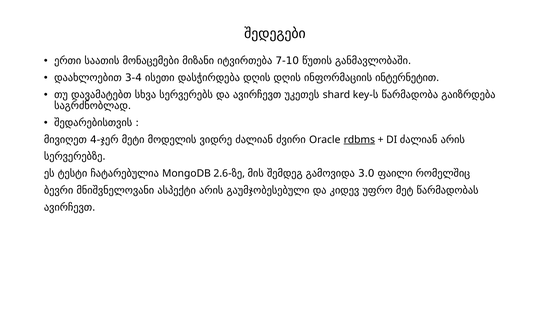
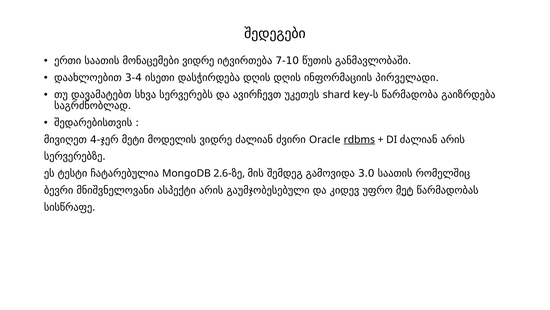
მონაცემები მიზანი: მიზანი -> ვიდრე (198, 61)
ინტერნეტით: ინტერნეტით -> პირველადი (407, 78)
3.0 ფაილი: ფაილი -> საათის (395, 173)
მეტ underline: none -> present (405, 190)
ავირჩევთ: ავირჩევთ -> სისწრაფე (70, 207)
